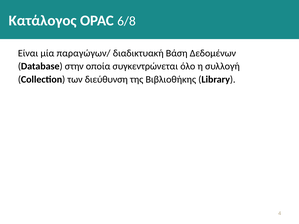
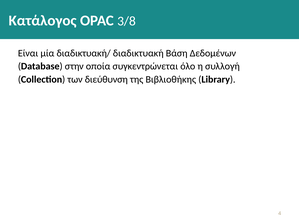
6/8: 6/8 -> 3/8 (127, 21)
παραγώγων/: παραγώγων/ -> διαδικτυακή/ (84, 53)
